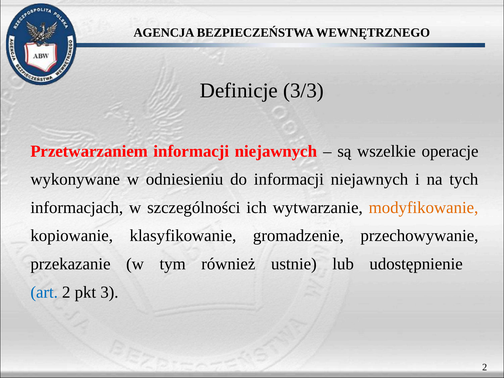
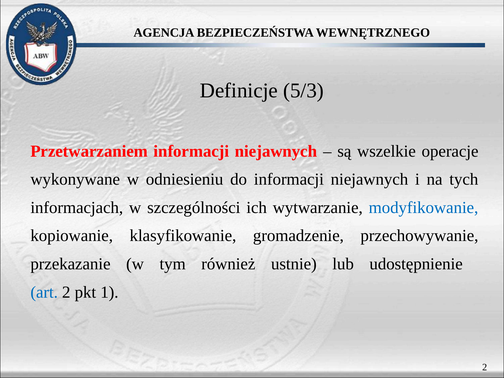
3/3: 3/3 -> 5/3 (304, 90)
modyfikowanie colour: orange -> blue (424, 208)
3: 3 -> 1 (109, 292)
